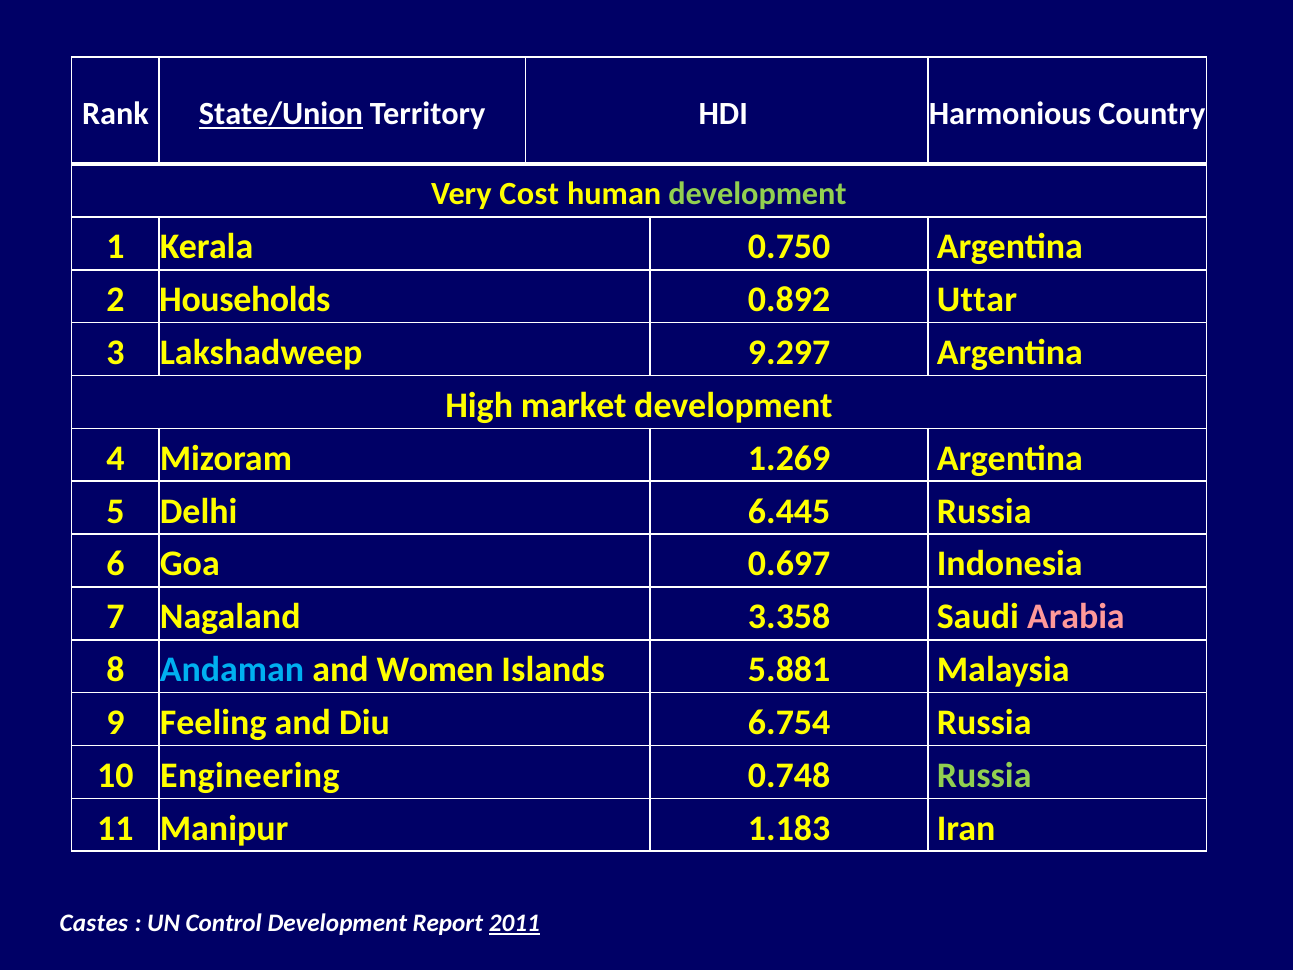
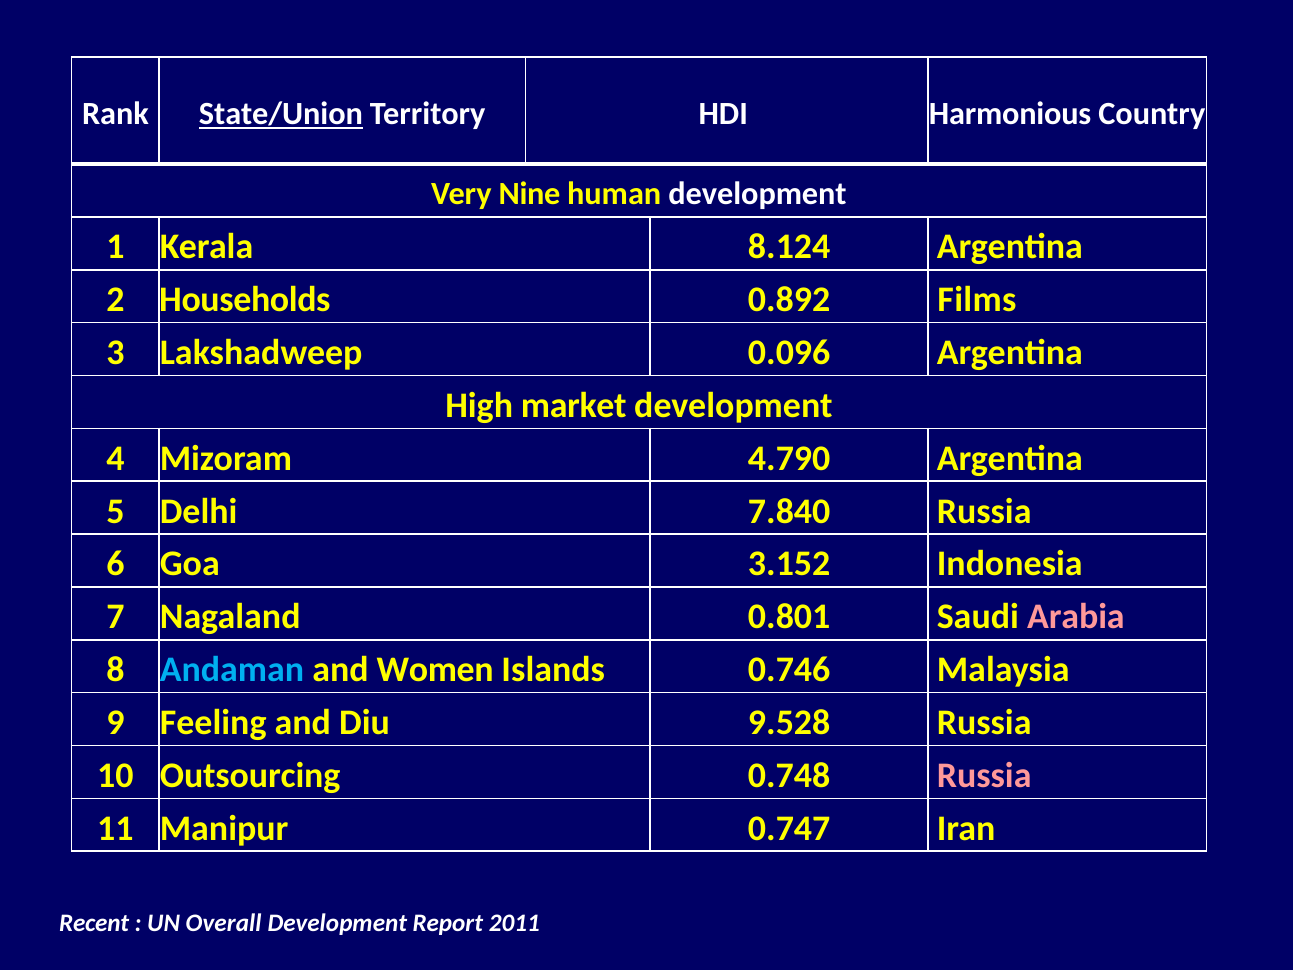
Cost: Cost -> Nine (530, 194)
development colour: light green -> white (758, 194)
0.750: 0.750 -> 8.124 (789, 247)
Uttar: Uttar -> Films (977, 300)
9.297: 9.297 -> 0.096 (789, 353)
1.269: 1.269 -> 4.790 (789, 458)
6.445: 6.445 -> 7.840 (789, 511)
0.697: 0.697 -> 3.152 (789, 564)
3.358: 3.358 -> 0.801 (789, 617)
5.881: 5.881 -> 0.746 (789, 670)
6.754: 6.754 -> 9.528 (789, 723)
Engineering: Engineering -> Outsourcing (250, 775)
Russia colour: light green -> pink (984, 775)
1.183: 1.183 -> 0.747 (789, 828)
Castes: Castes -> Recent (94, 923)
Control: Control -> Overall (224, 923)
2011 underline: present -> none (514, 923)
